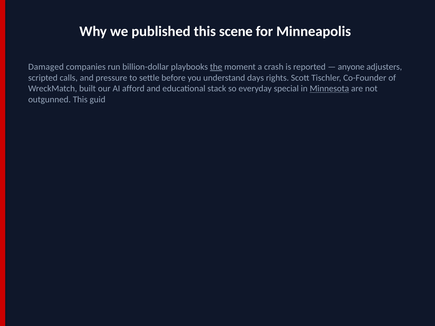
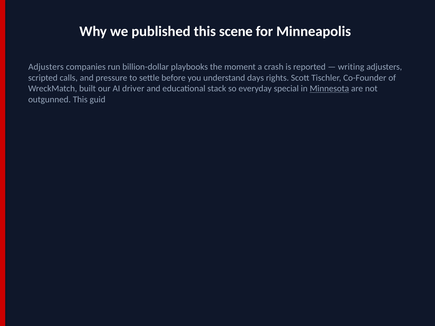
Damaged: Damaged -> Adjusters (46, 67)
the underline: present -> none (216, 67)
anyone: anyone -> writing (351, 67)
afford: afford -> driver (133, 89)
